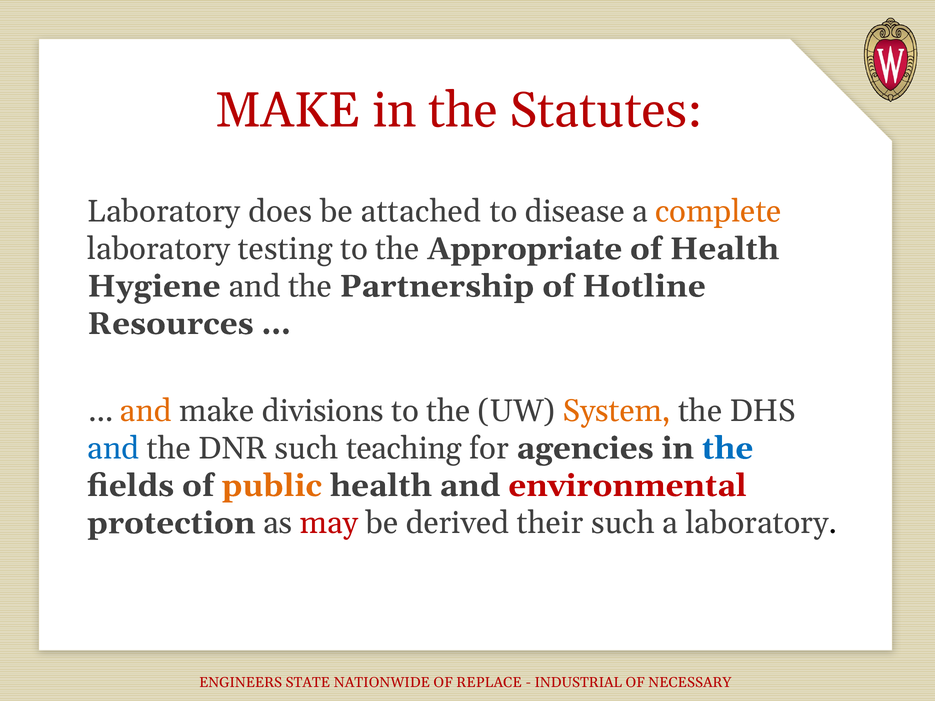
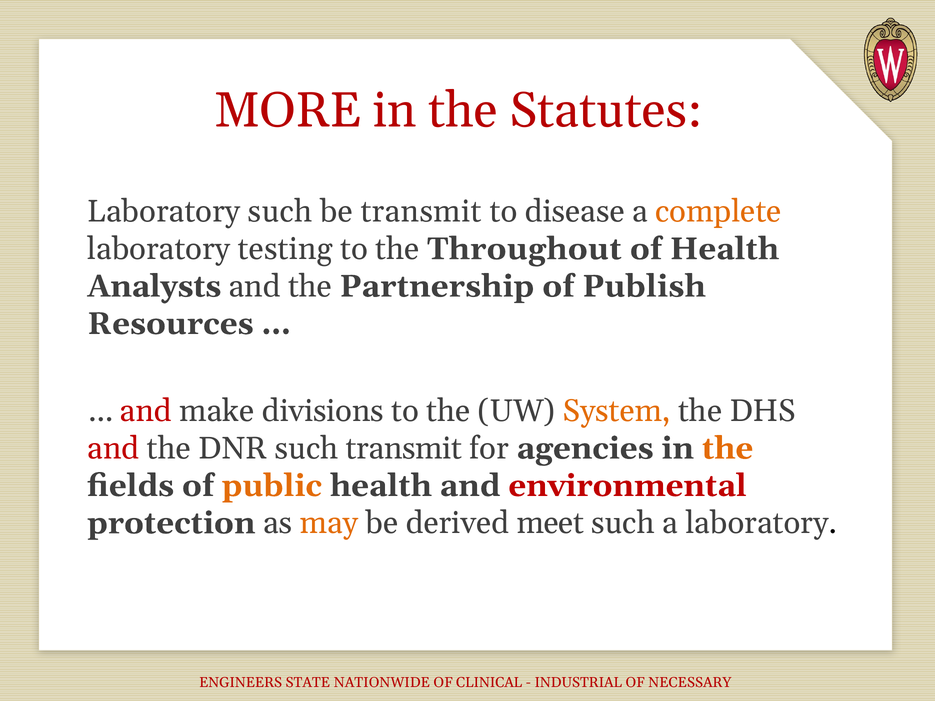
MAKE: MAKE -> MORE (288, 111)
Laboratory does: does -> such (280, 212)
be attached: attached -> transmit (421, 212)
Appropriate: Appropriate -> Throughout (524, 249)
Hygiene: Hygiene -> Analysts (154, 286)
Hotline: Hotline -> Publish (644, 286)
and colour: orange -> red (146, 411)
and colour: blue -> red (113, 448)
such teaching: teaching -> transmit (404, 448)
the colour: blue -> orange (728, 448)
may colour: red -> orange (329, 523)
their: their -> meet (550, 523)
REPLACE: REPLACE -> CLINICAL (489, 683)
